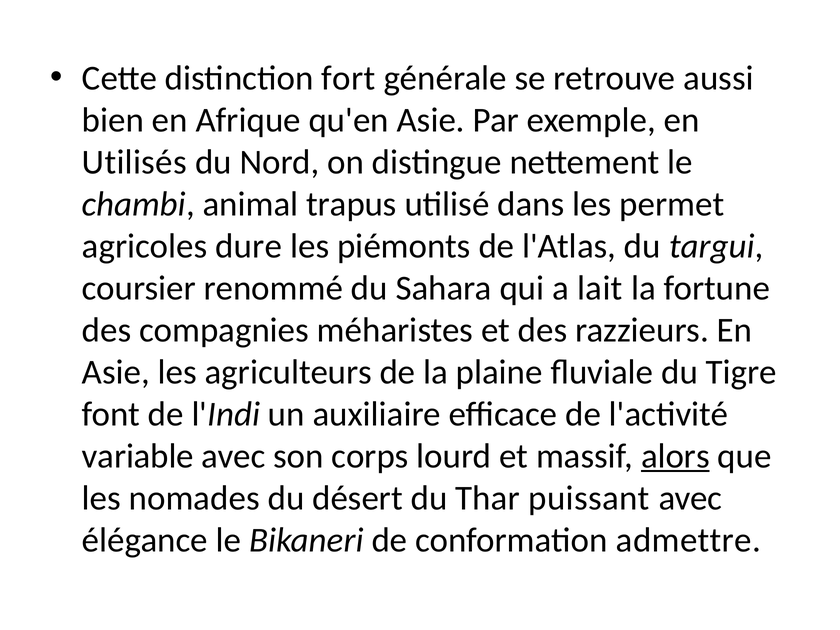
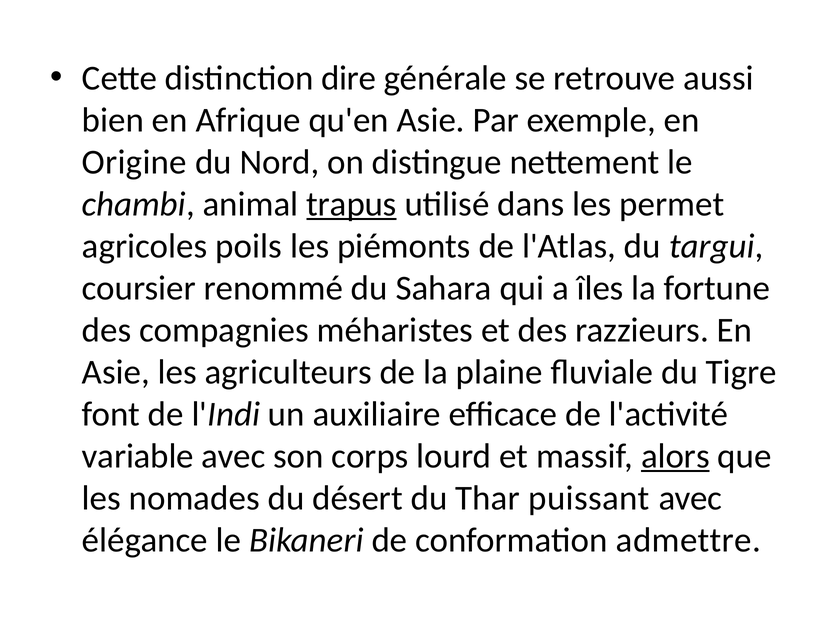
fort: fort -> dire (349, 78)
Utilisés: Utilisés -> Origine (134, 162)
trapus underline: none -> present (351, 204)
dure: dure -> poils (249, 246)
lait: lait -> îles (600, 288)
